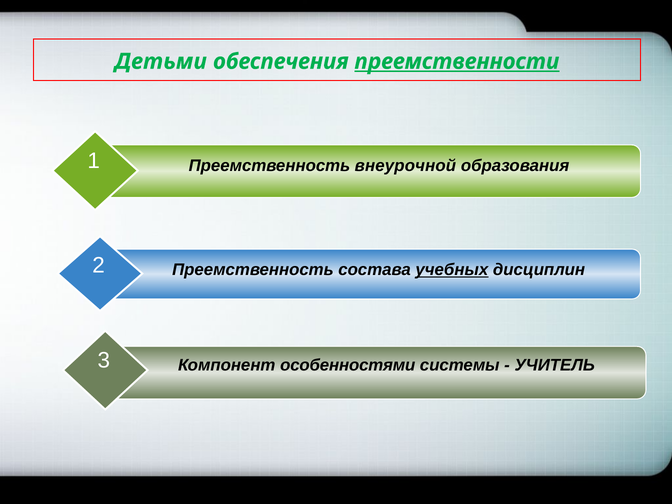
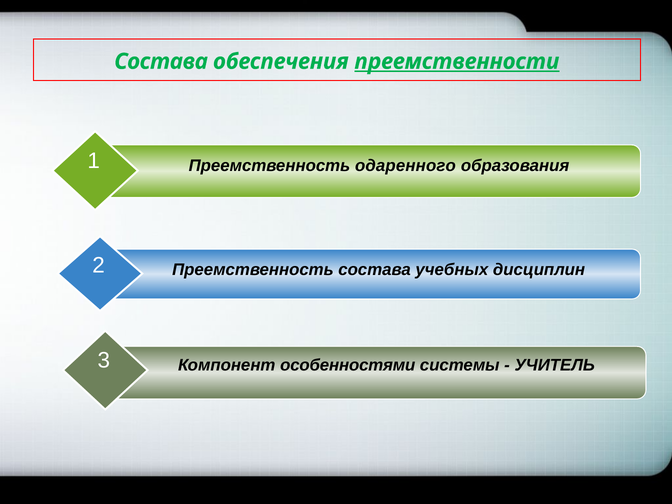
Детьми: Детьми -> Состава (161, 61)
внеурочной: внеурочной -> одаренного (405, 166)
учебных underline: present -> none (452, 270)
